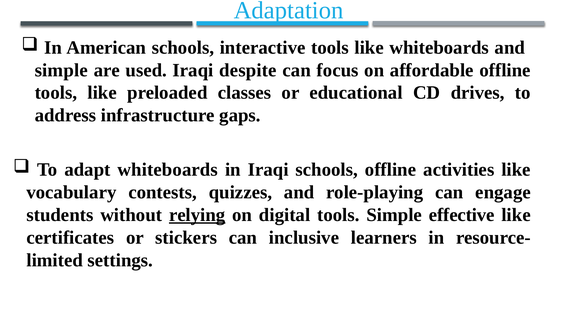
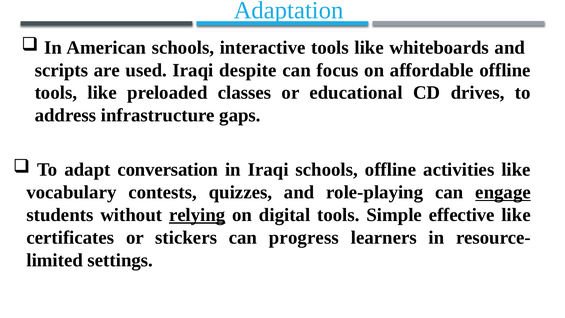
simple: simple -> scripts (61, 70)
adapt whiteboards: whiteboards -> conversation (168, 170)
engage underline: none -> present (503, 192)
inclusive: inclusive -> progress (304, 237)
